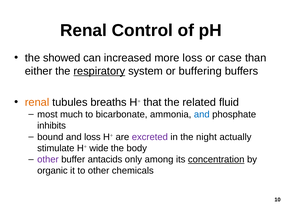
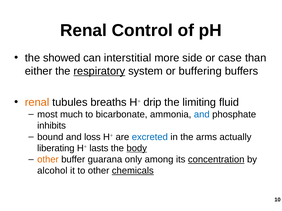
increased: increased -> interstitial (128, 58)
more loss: loss -> side (192, 58)
that: that -> drip (153, 103)
related: related -> limiting (199, 103)
excreted colour: purple -> blue (150, 137)
night: night -> arms (206, 137)
stimulate: stimulate -> liberating (56, 149)
wide: wide -> lasts (99, 149)
body underline: none -> present (137, 149)
other colour: purple -> orange (48, 160)
antacids: antacids -> guarana (105, 160)
organic: organic -> alcohol (52, 171)
chemicals underline: none -> present (133, 171)
